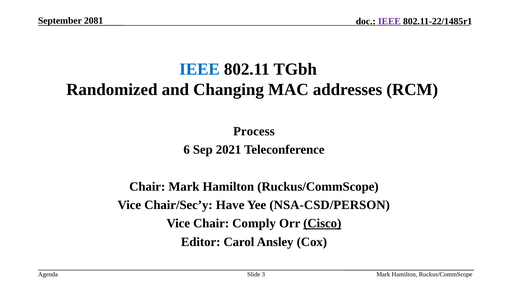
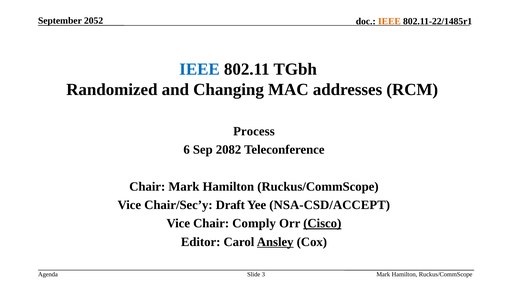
2081: 2081 -> 2052 (94, 21)
IEEE colour: purple -> orange (389, 21)
2021: 2021 -> 2082 (229, 149)
Have: Have -> Draft (230, 205)
NSA-CSD/PERSON: NSA-CSD/PERSON -> NSA-CSD/ACCEPT (330, 205)
Ansley underline: none -> present (275, 242)
